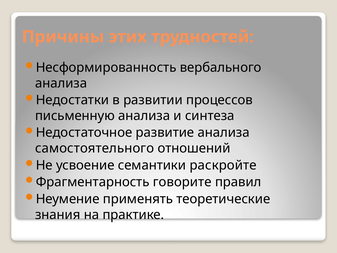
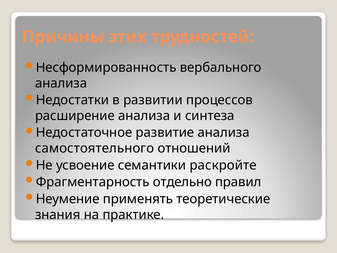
письменную: письменную -> расширение (75, 116)
говорите: говорите -> отдельно (182, 182)
